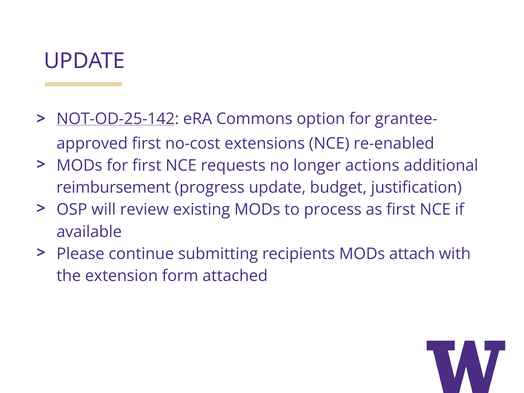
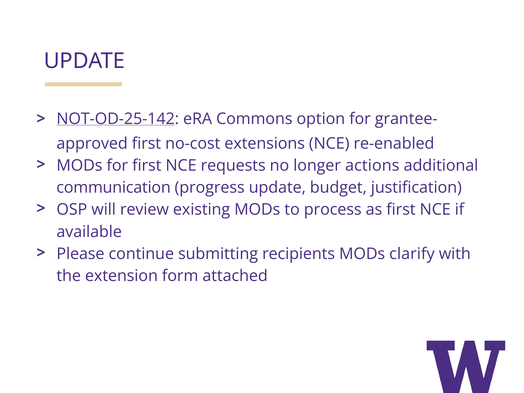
reimbursement: reimbursement -> communication (114, 188)
attach: attach -> clarify (412, 254)
